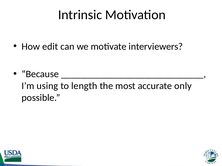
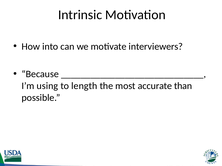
edit: edit -> into (50, 47)
only: only -> than (183, 86)
